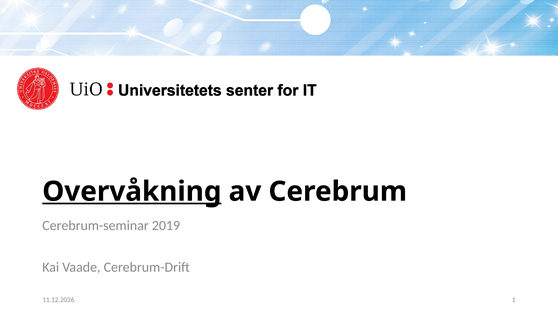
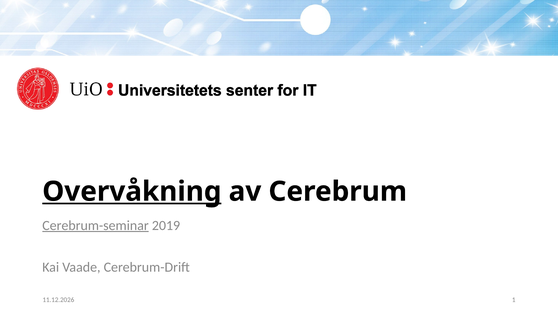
Cerebrum-seminar underline: none -> present (95, 225)
